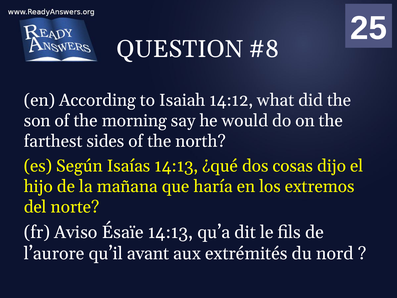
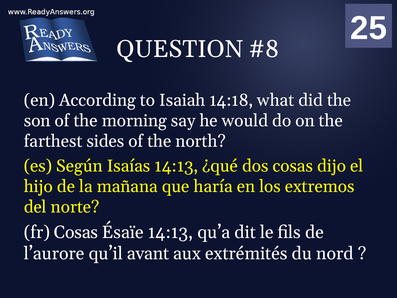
14:12: 14:12 -> 14:18 (231, 100)
fr Aviso: Aviso -> Cosas (76, 232)
